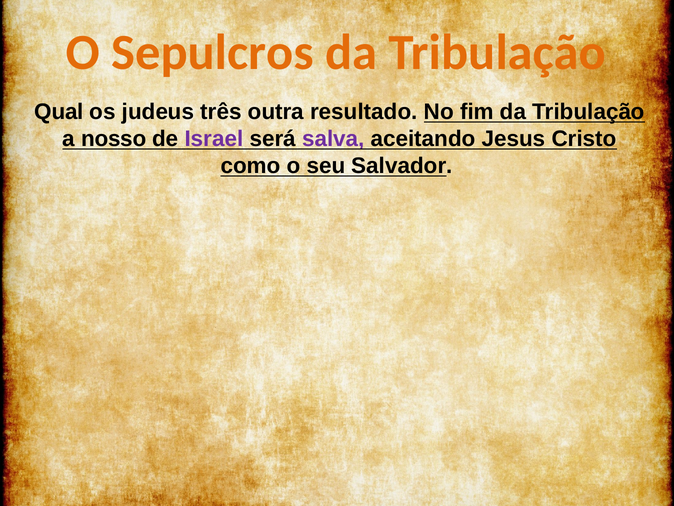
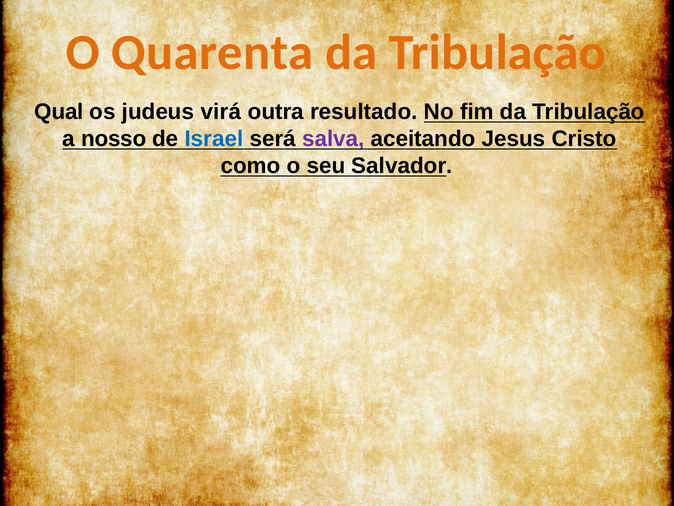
Sepulcros: Sepulcros -> Quarenta (212, 53)
três: três -> virá (221, 112)
Israel colour: purple -> blue (214, 139)
